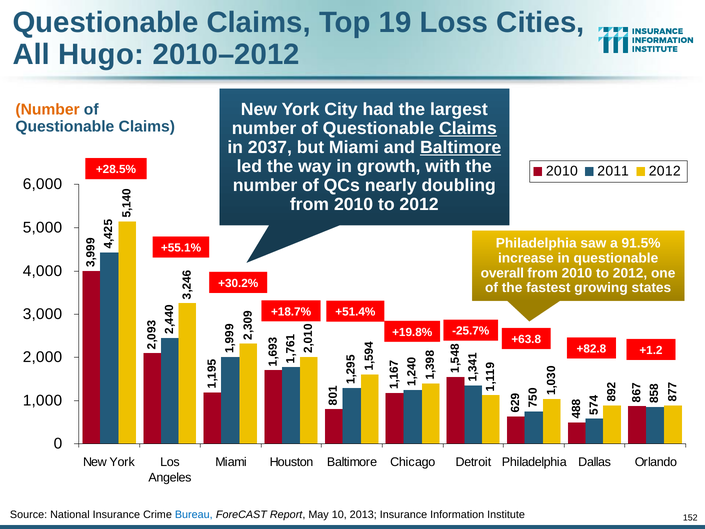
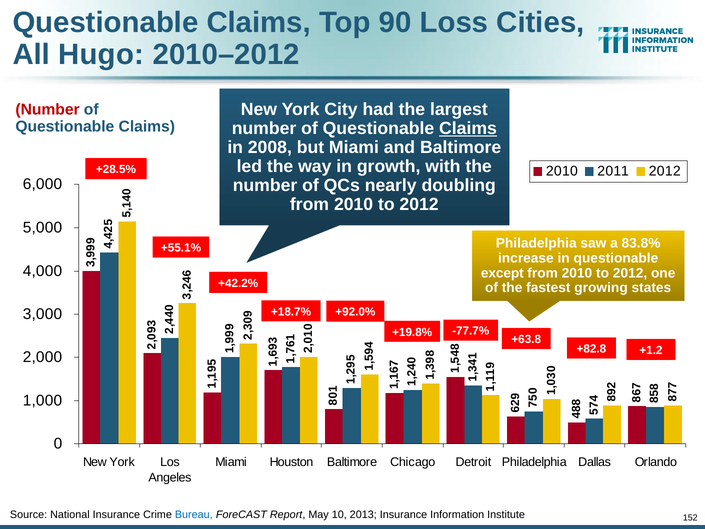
19: 19 -> 90 (395, 23)
Number colour: orange -> red (48, 110)
2037: 2037 -> 2008 (270, 147)
Baltimore underline: present -> none (461, 147)
91.5%: 91.5% -> 83.8% (641, 243)
overall: overall -> except (502, 273)
+30.2%: +30.2% -> +42.2% (238, 283)
+51.4%: +51.4% -> +92.0% (355, 312)
-25.7%: -25.7% -> -77.7% (471, 331)
